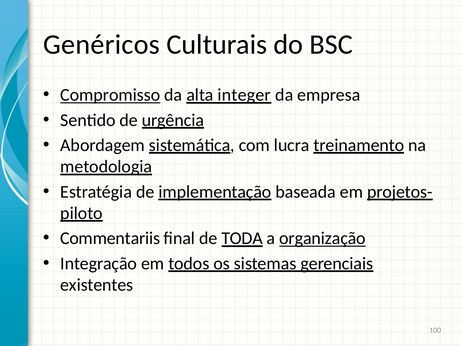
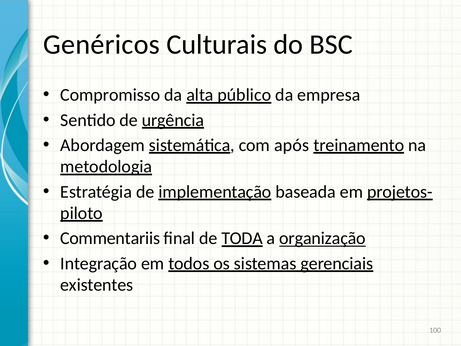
Compromisso underline: present -> none (110, 95)
integer: integer -> público (244, 95)
lucra: lucra -> após (292, 145)
